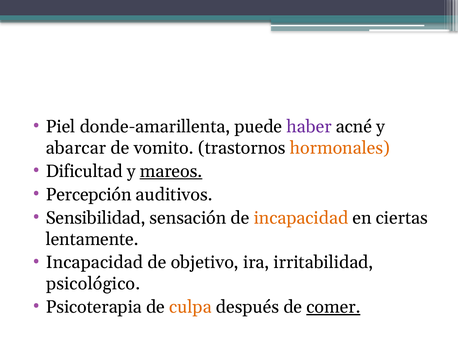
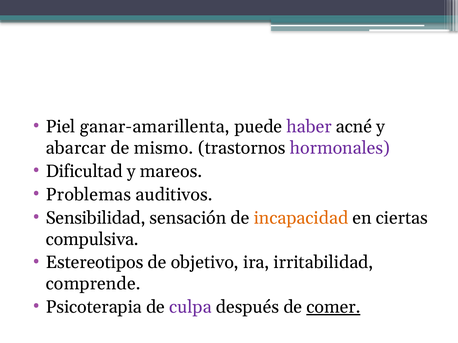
donde-amarillenta: donde-amarillenta -> ganar-amarillenta (155, 127)
vomito: vomito -> mismo (164, 148)
hormonales colour: orange -> purple (340, 148)
mareos underline: present -> none (171, 172)
Percepción: Percepción -> Problemas (88, 195)
lentamente: lentamente -> compulsiva (92, 240)
Incapacidad: Incapacidad -> Estereotipos (95, 263)
psicológico: psicológico -> comprende (93, 284)
culpa colour: orange -> purple (190, 307)
